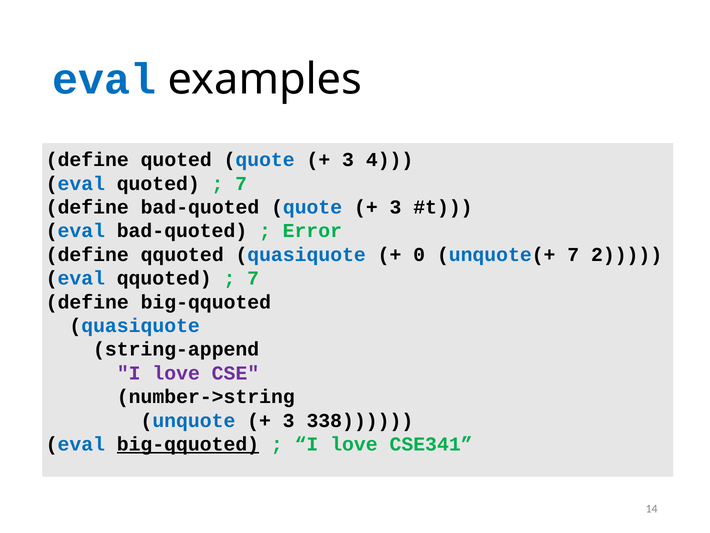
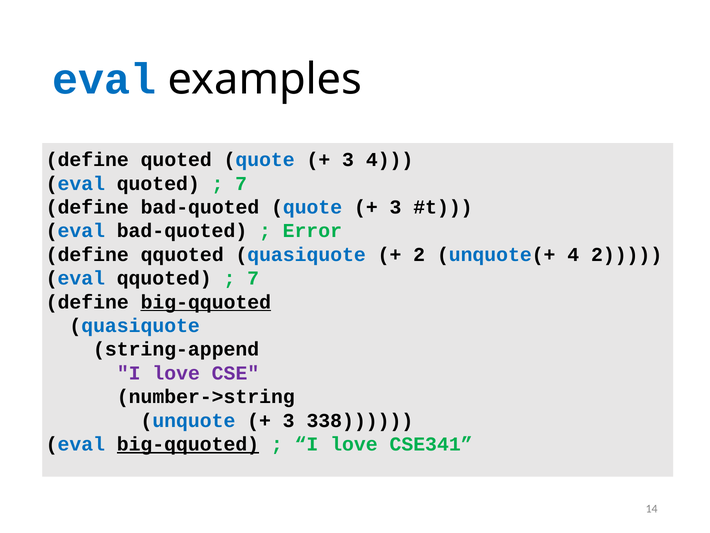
0: 0 -> 2 (419, 254)
unquote(+ 7: 7 -> 4 (573, 254)
big-qquoted underline: none -> present (206, 302)
